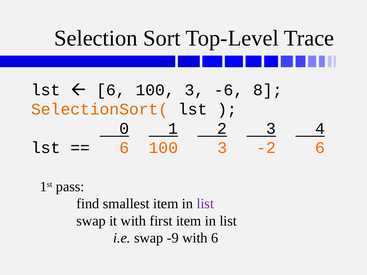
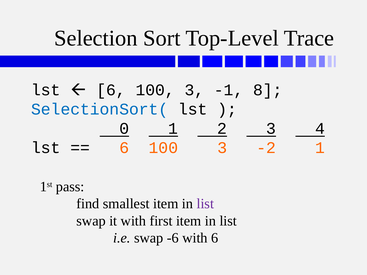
-6: -6 -> -1 (229, 90)
SelectionSort( colour: orange -> blue (100, 109)
-2 6: 6 -> 1 (320, 148)
-9: -9 -> -6 (173, 238)
